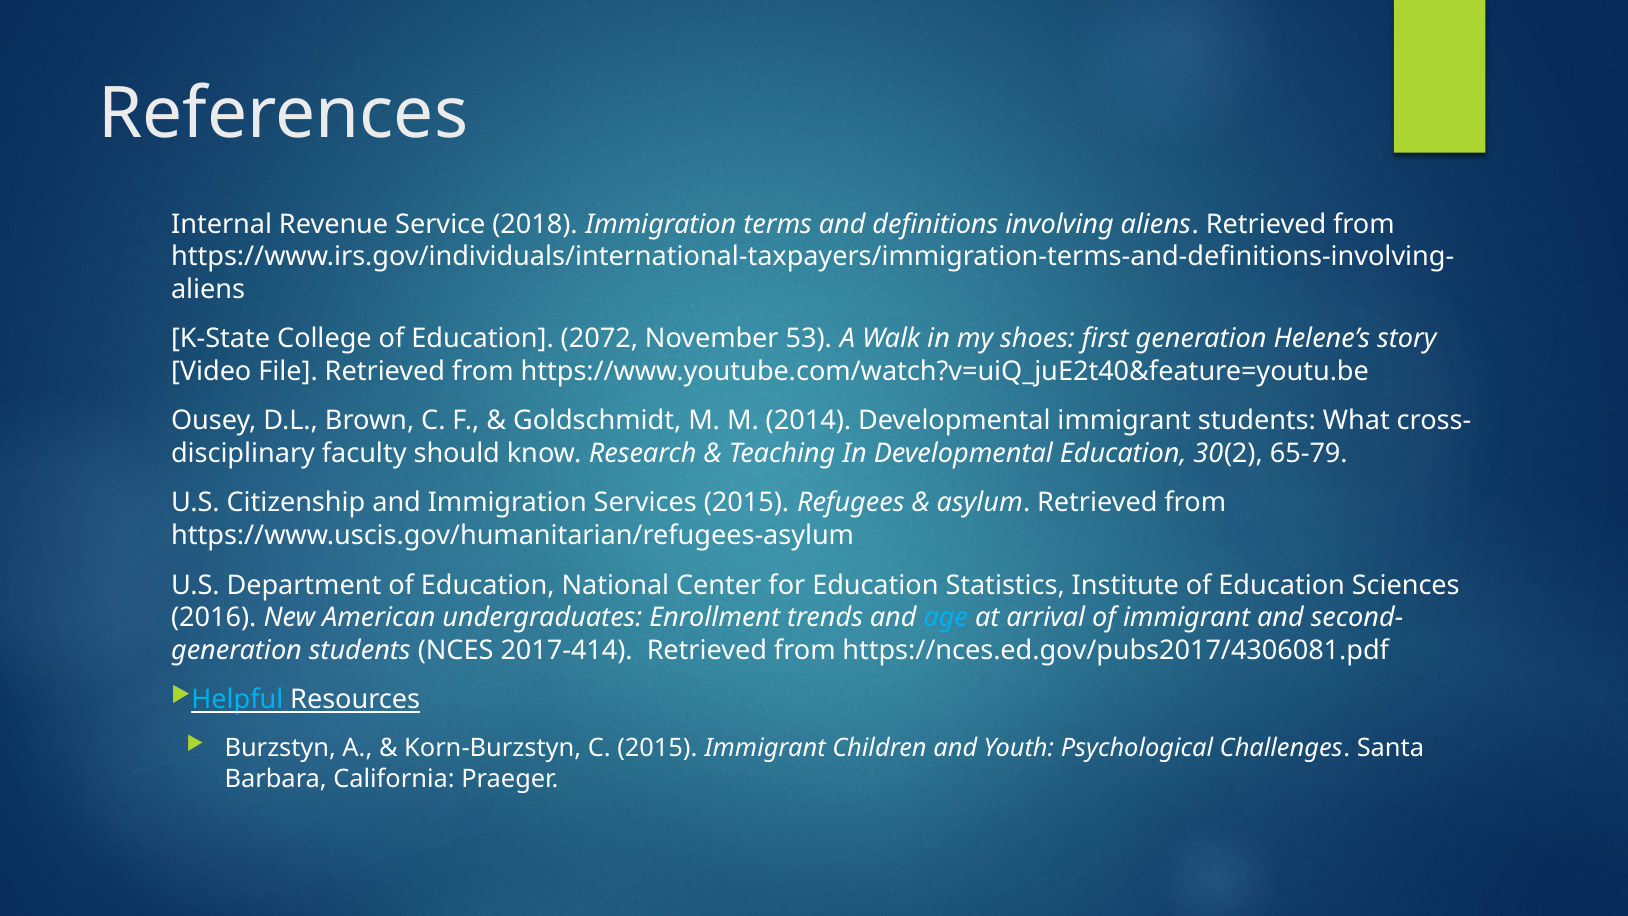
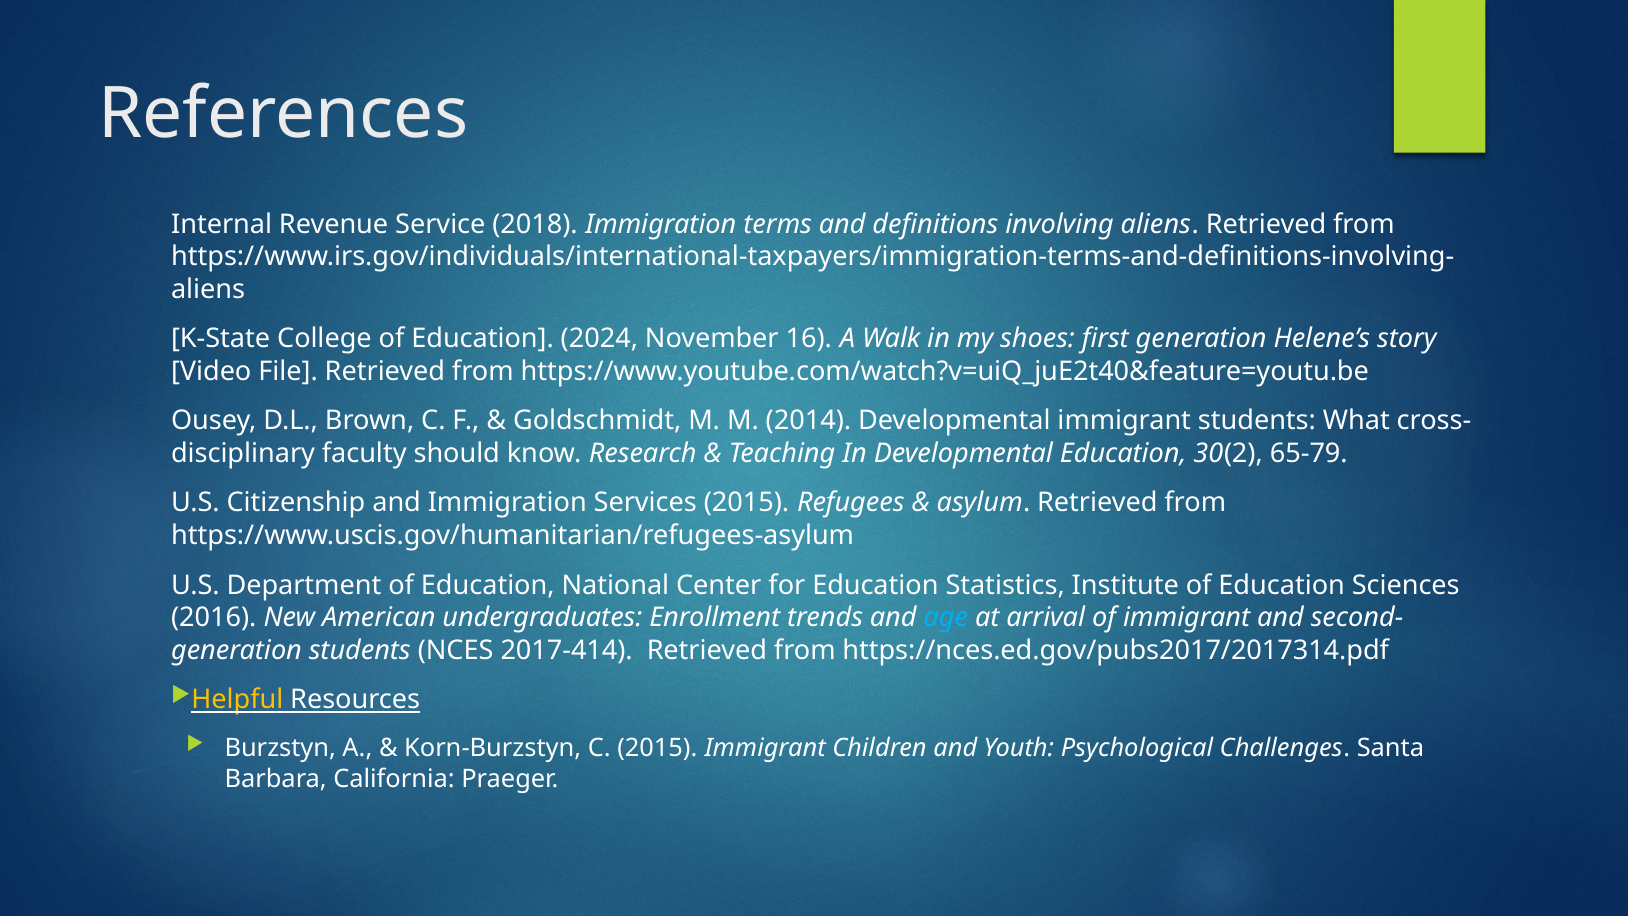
2072: 2072 -> 2024 (599, 339)
53: 53 -> 16 (809, 339)
https://nces.ed.gov/pubs2017/4306081.pdf: https://nces.ed.gov/pubs2017/4306081.pdf -> https://nces.ed.gov/pubs2017/2017314.pdf (1116, 650)
Helpful colour: light blue -> yellow (237, 700)
